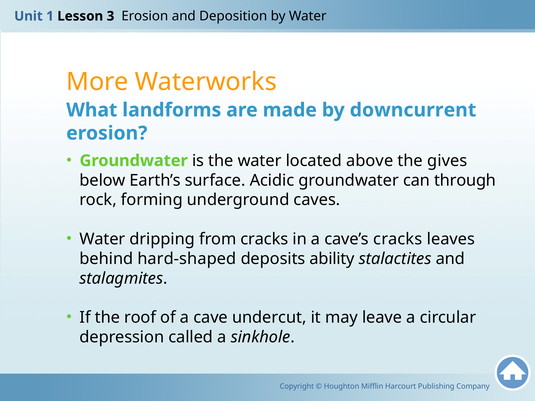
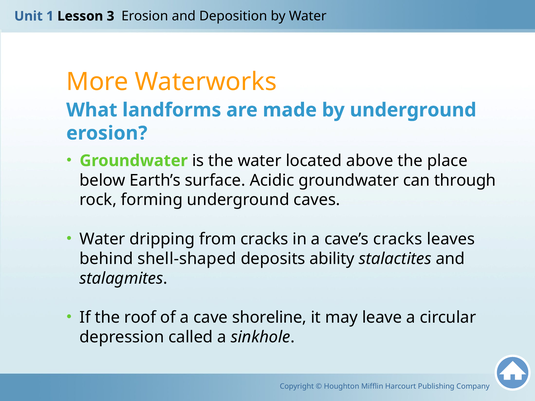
by downcurrent: downcurrent -> underground (413, 110)
gives: gives -> place (447, 161)
hard-shaped: hard-shaped -> shell-shaped (187, 259)
undercut: undercut -> shoreline (269, 318)
